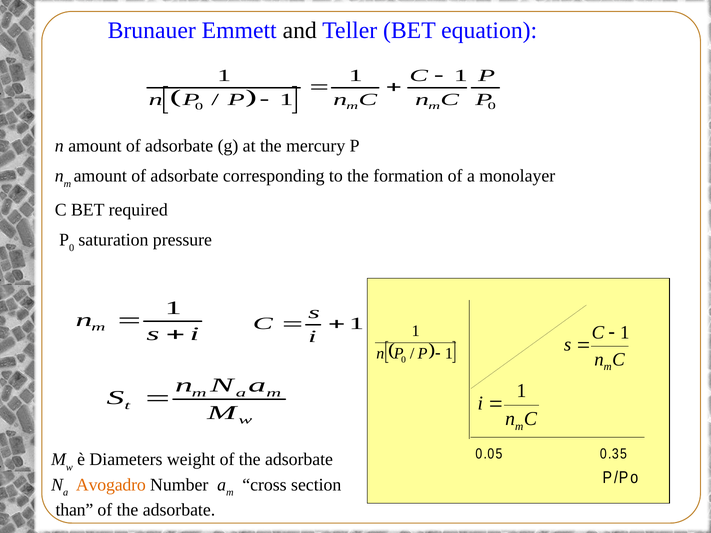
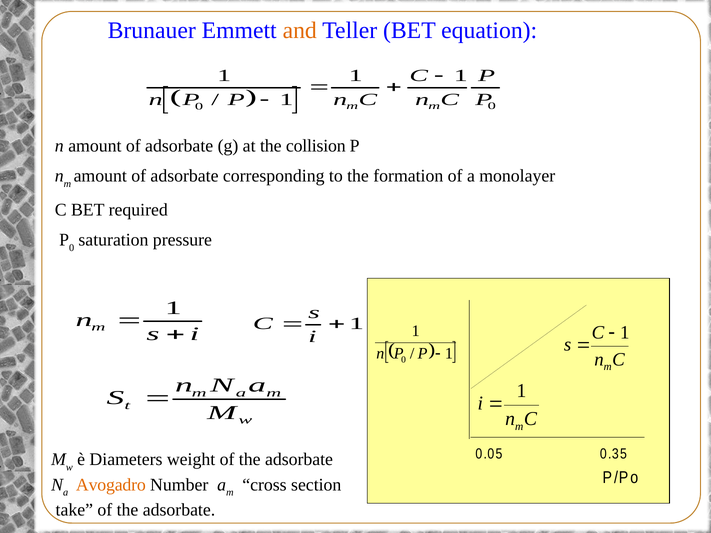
and colour: black -> orange (300, 31)
mercury: mercury -> collision (316, 146)
than: than -> take (74, 510)
